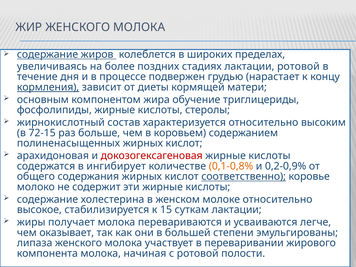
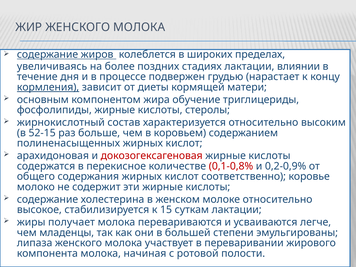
лактации ротовой: ротовой -> влиянии (299, 66)
72-15: 72-15 -> 52-15 (42, 133)
ингибирует: ингибирует -> перекисное (116, 166)
0,1-0,8% colour: orange -> red (231, 166)
соответственно underline: present -> none (244, 177)
оказывает: оказывает -> младенцы (67, 233)
